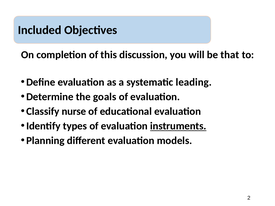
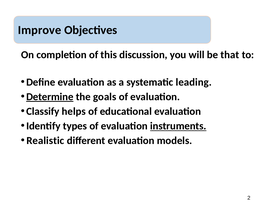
Included: Included -> Improve (40, 30)
Determine underline: none -> present (50, 97)
nurse: nurse -> helps (74, 112)
Planning: Planning -> Realistic (45, 141)
